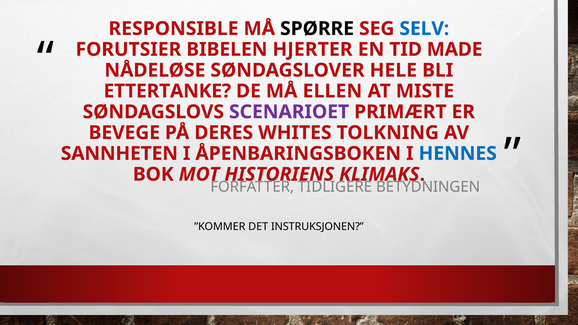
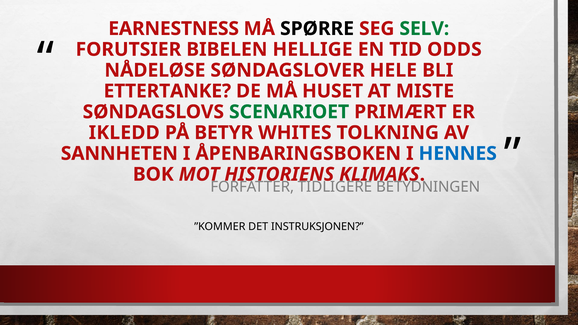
RESPONSIBLE: RESPONSIBLE -> EARNESTNESS (174, 29)
SELV colour: blue -> green (424, 29)
HJERTER: HJERTER -> HELLIGE (313, 49)
MADE: MADE -> ODDS (454, 49)
ELLEN: ELLEN -> HUSET (333, 91)
SCENARIOET colour: purple -> green (289, 112)
BEVEGE: BEVEGE -> IKLEDD (124, 133)
DERES: DERES -> BETYR (224, 133)
